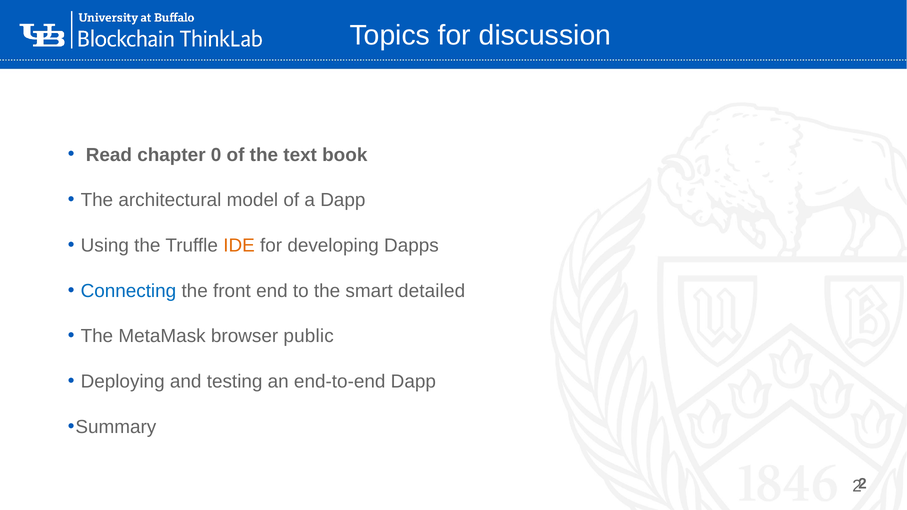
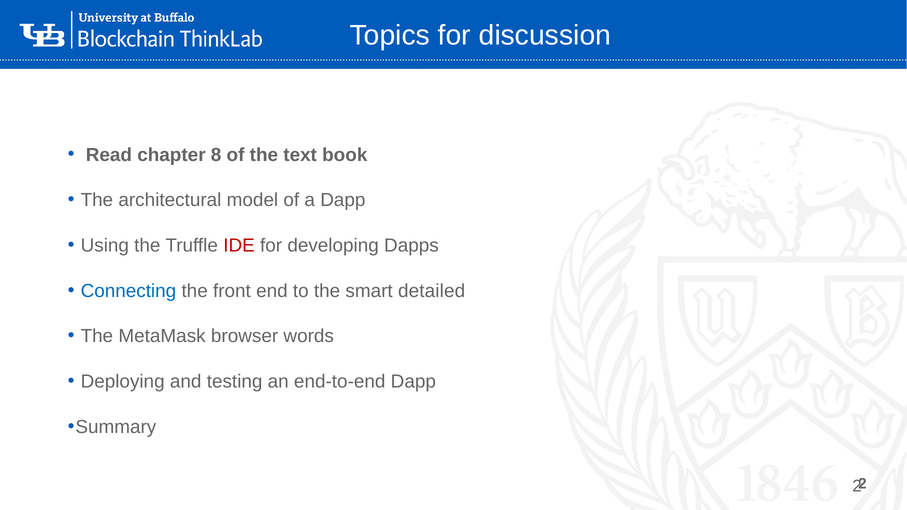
0: 0 -> 8 (216, 155)
IDE colour: orange -> red (239, 246)
public: public -> words (309, 336)
